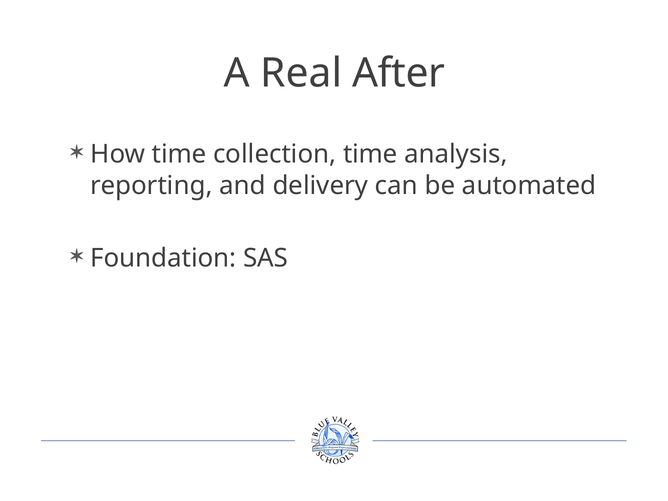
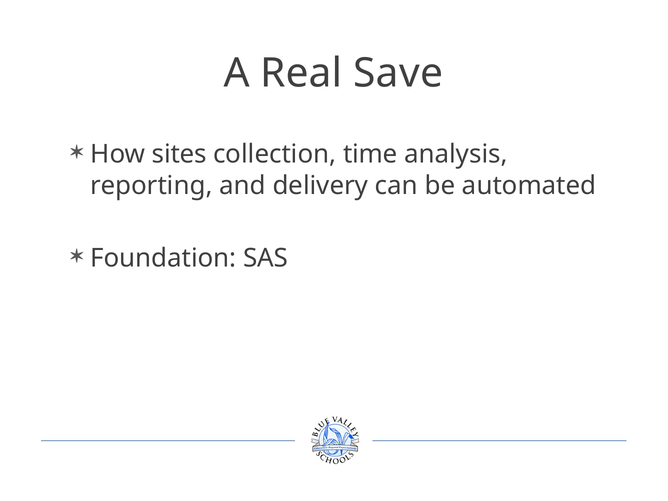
After: After -> Save (398, 73)
How time: time -> sites (179, 154)
